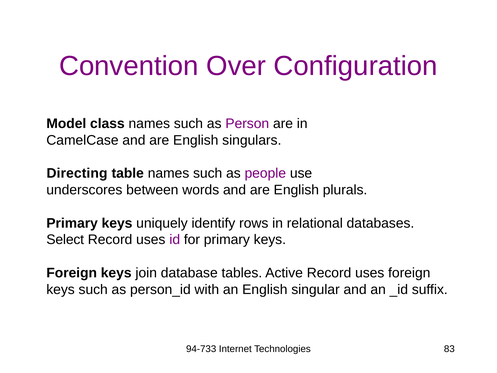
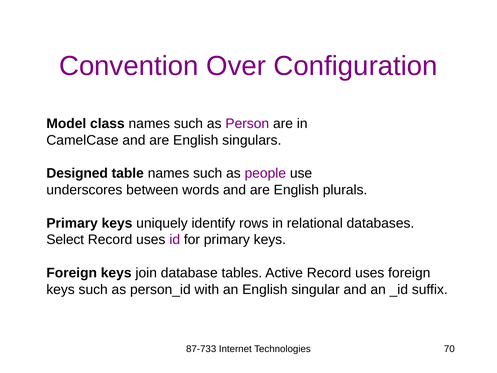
Directing: Directing -> Designed (77, 173)
94-733: 94-733 -> 87-733 (201, 349)
83: 83 -> 70 (449, 349)
